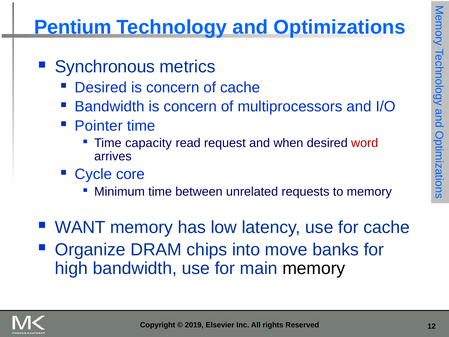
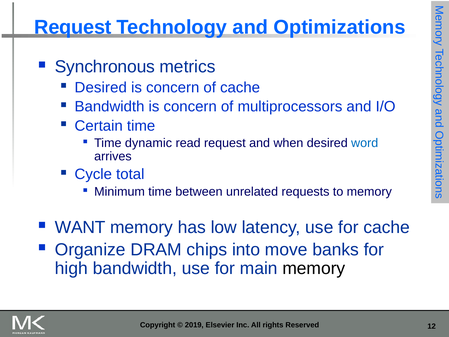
Pentium: Pentium -> Request (73, 27)
Pointer: Pointer -> Certain (99, 126)
capacity: capacity -> dynamic (149, 143)
word colour: red -> blue (365, 143)
core: core -> total (130, 174)
